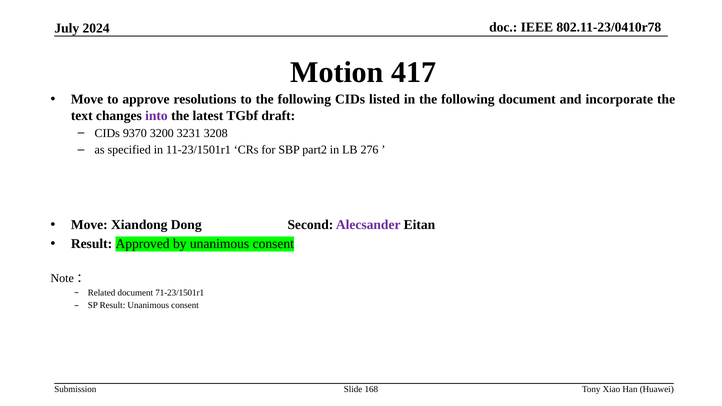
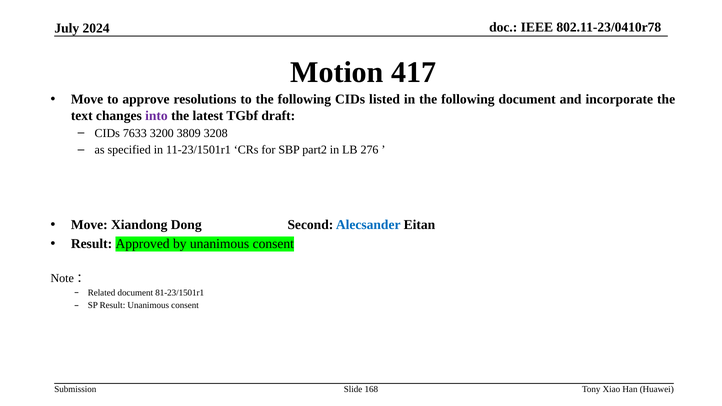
9370: 9370 -> 7633 (135, 133)
3231: 3231 -> 3809 (189, 133)
Alecsander colour: purple -> blue (368, 225)
71-23/1501r1: 71-23/1501r1 -> 81-23/1501r1 (180, 293)
